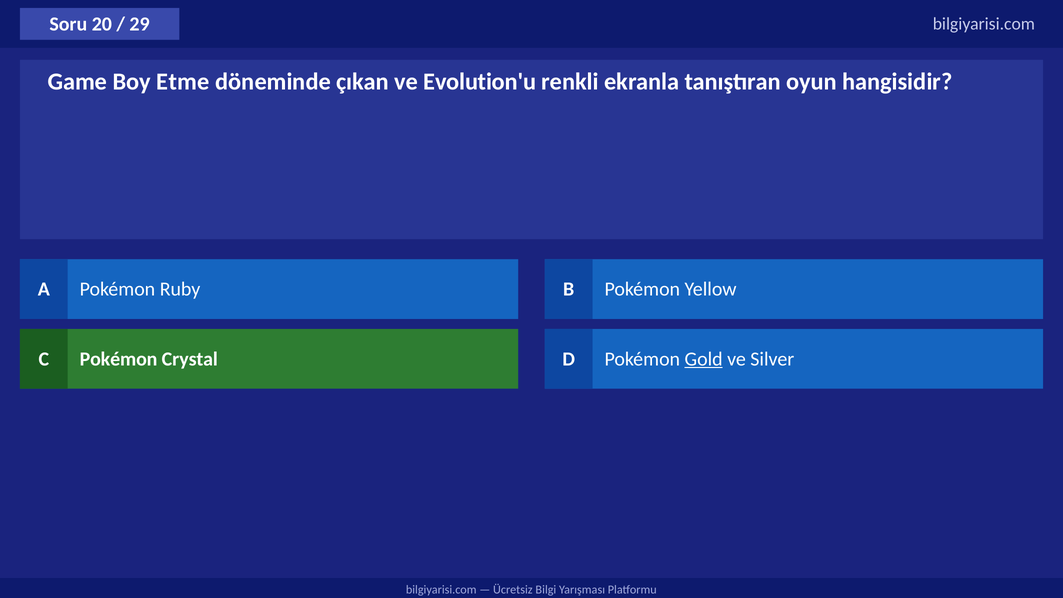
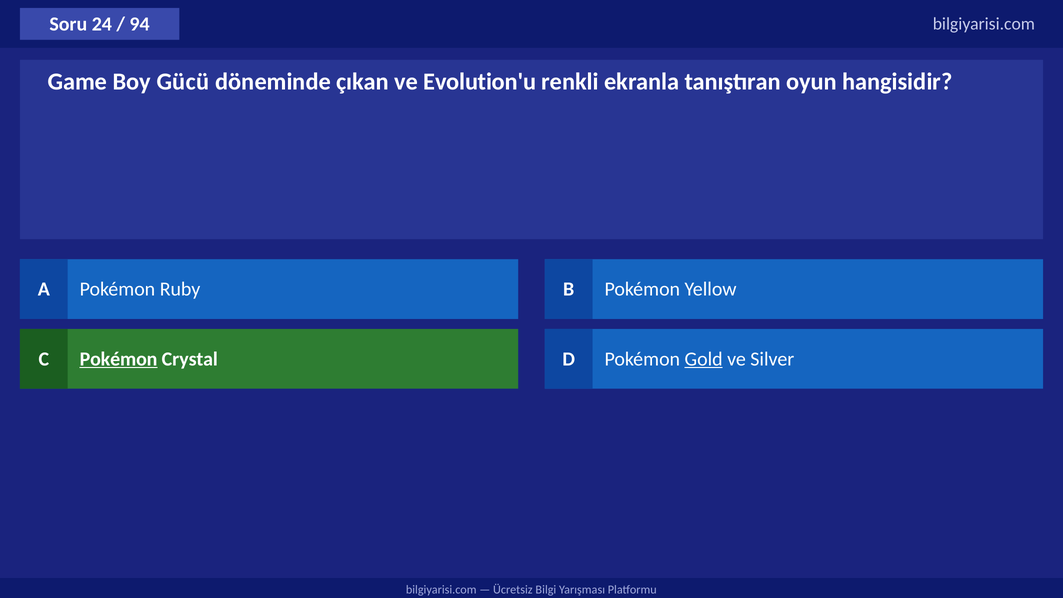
20: 20 -> 24 (102, 24)
29: 29 -> 94 (140, 24)
Etme: Etme -> Gücü (183, 82)
Pokémon underline: none -> present (119, 359)
